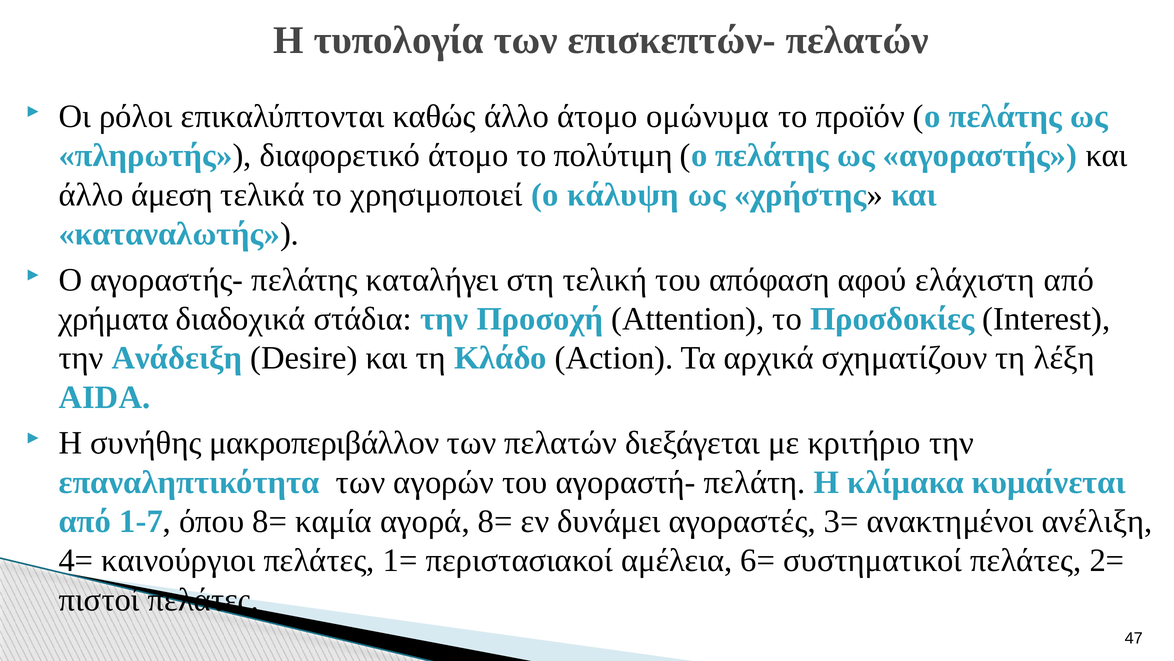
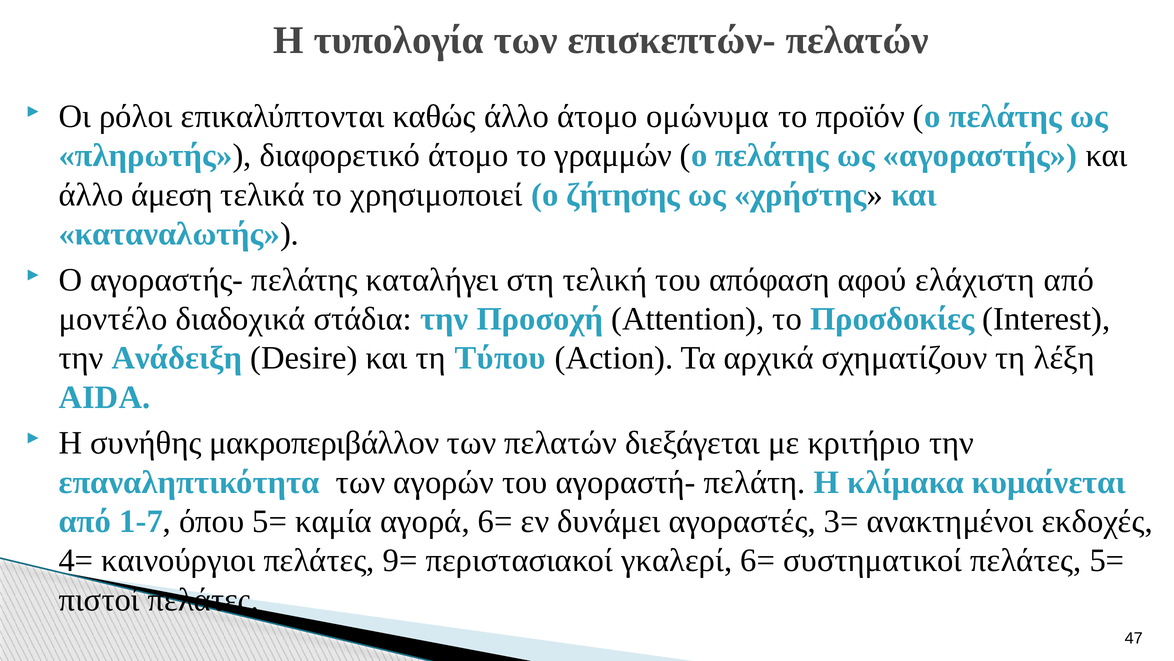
πολύτιμη: πολύτιμη -> γραμμών (613, 156)
κάλυψη: κάλυψη -> ζήτησης (623, 195)
χρήματα: χρήματα -> μοντέλο (113, 319)
Κλάδο: Κλάδο -> Τύπου (500, 358)
όπου 8=: 8= -> 5= (270, 521)
αγορά 8=: 8= -> 6= (495, 521)
ανέλιξη: ανέλιξη -> εκδοχές (1097, 521)
1=: 1= -> 9= (400, 560)
αμέλεια: αμέλεια -> γκαλερί (677, 560)
πελάτες 2=: 2= -> 5= (1107, 560)
